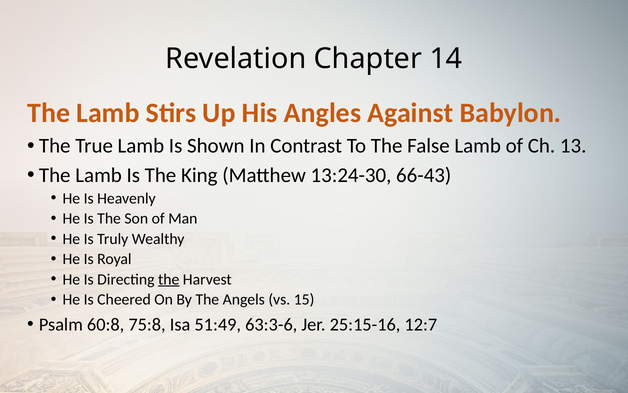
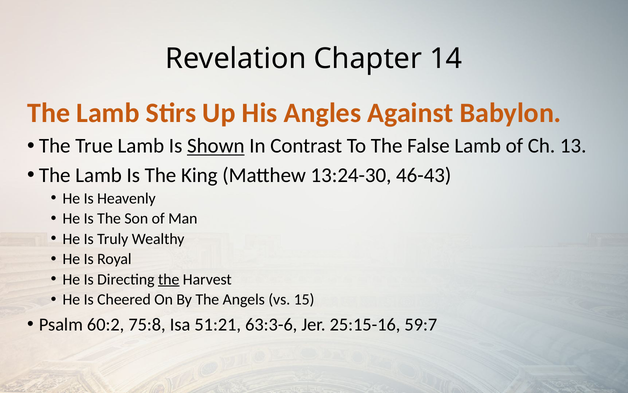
Shown underline: none -> present (216, 146)
66-43: 66-43 -> 46-43 (424, 175)
60:8: 60:8 -> 60:2 (106, 324)
51:49: 51:49 -> 51:21 (218, 324)
12:7: 12:7 -> 59:7 (421, 324)
